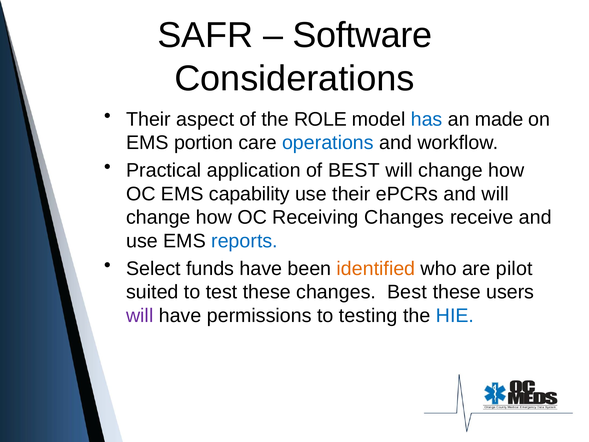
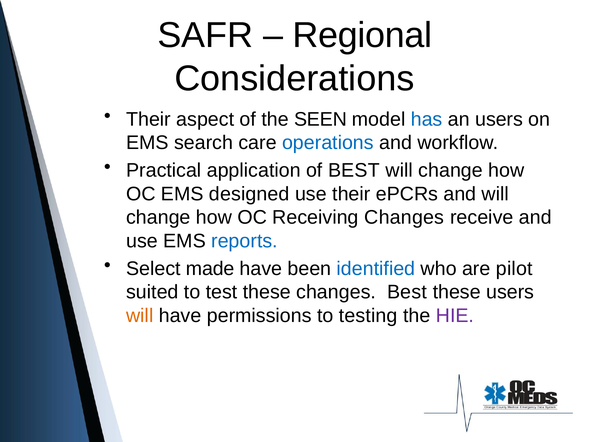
Software: Software -> Regional (362, 35)
ROLE: ROLE -> SEEN (320, 119)
an made: made -> users (499, 119)
portion: portion -> search (204, 143)
capability: capability -> designed (249, 194)
funds: funds -> made (210, 268)
identified colour: orange -> blue (376, 268)
will colour: purple -> orange (140, 315)
HIE colour: blue -> purple (455, 315)
